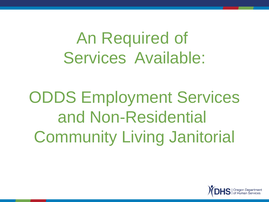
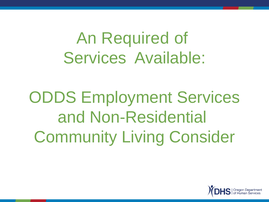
Janitorial: Janitorial -> Consider (202, 137)
